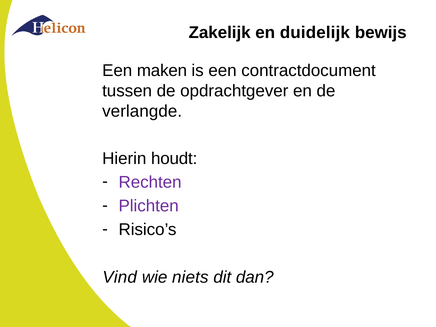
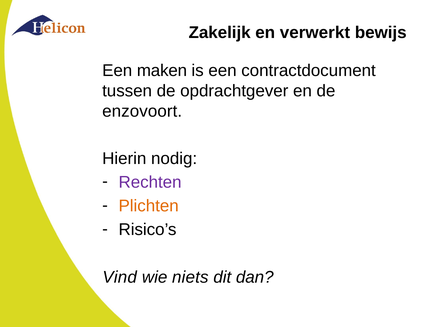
duidelijk: duidelijk -> verwerkt (315, 32)
verlangde: verlangde -> enzovoort (142, 111)
houdt: houdt -> nodig (174, 159)
Plichten colour: purple -> orange (149, 206)
